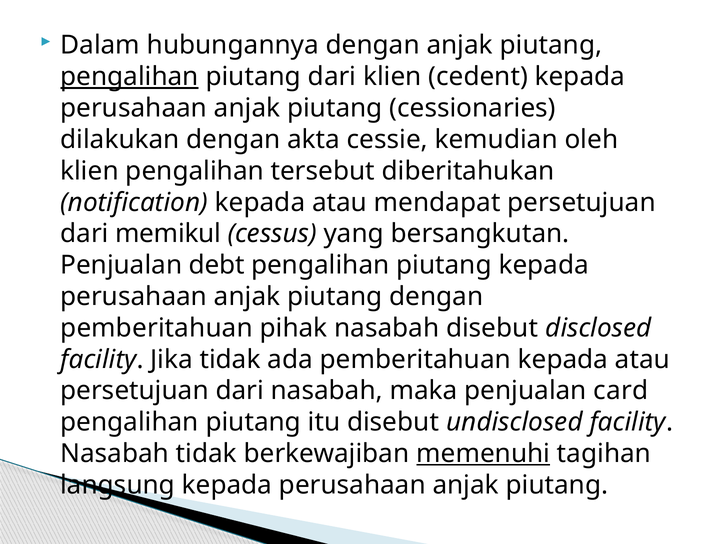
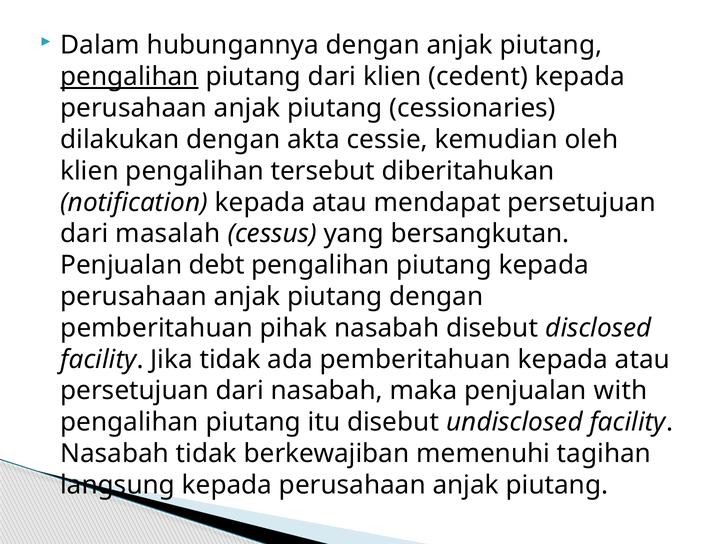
memikul: memikul -> masalah (168, 234)
card: card -> with (621, 391)
memenuhi underline: present -> none (483, 453)
